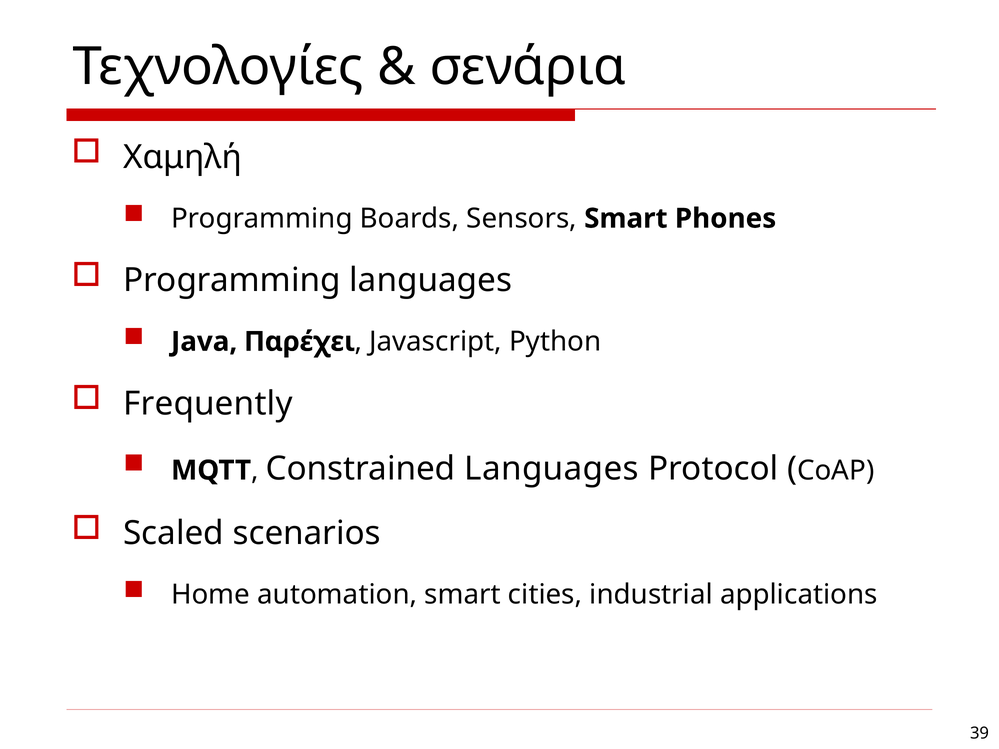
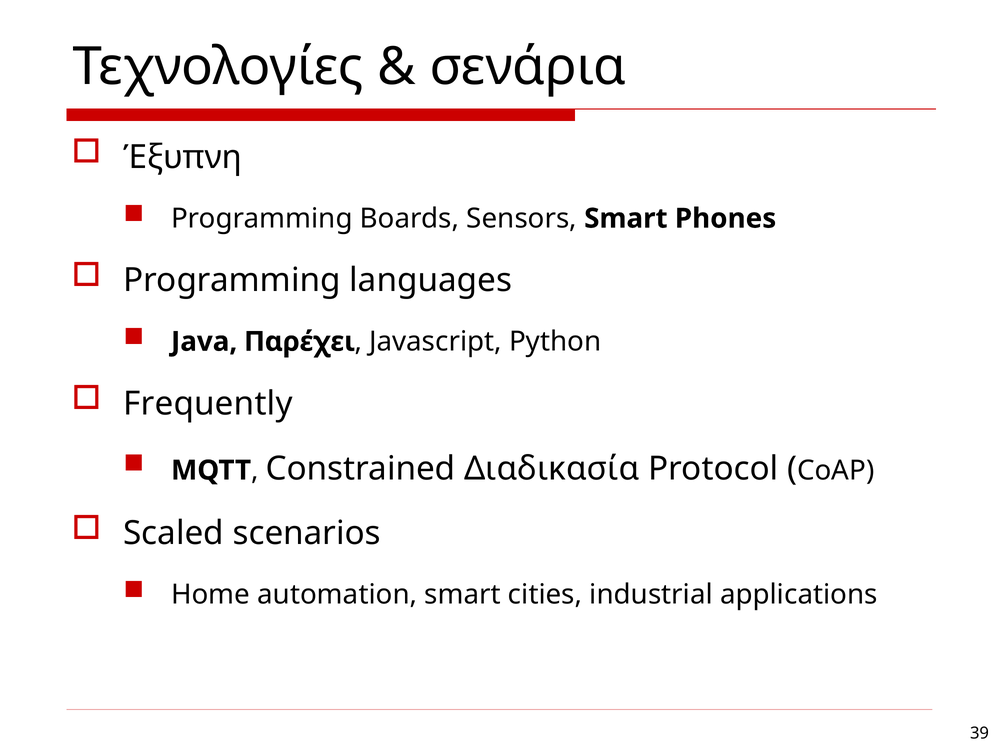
Χαμηλή: Χαμηλή -> Έξυπνη (183, 157)
Constrained Languages: Languages -> Διαδικασία (552, 469)
